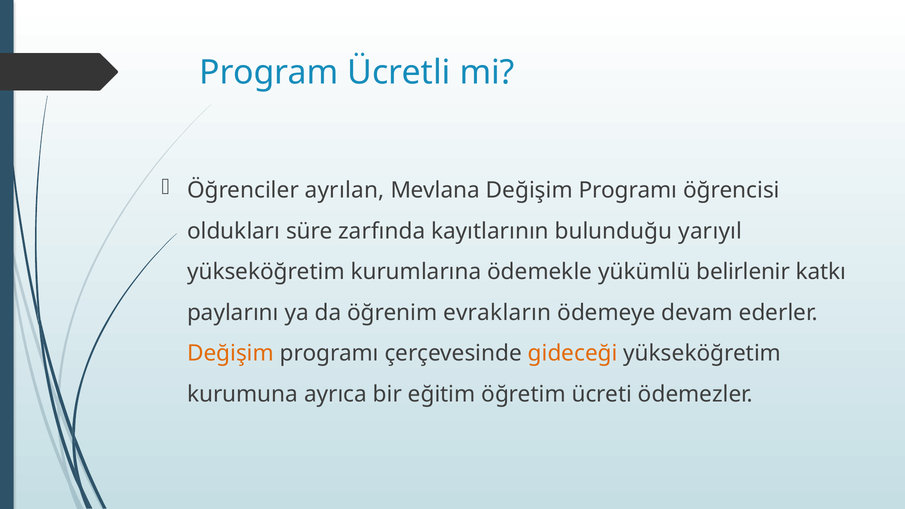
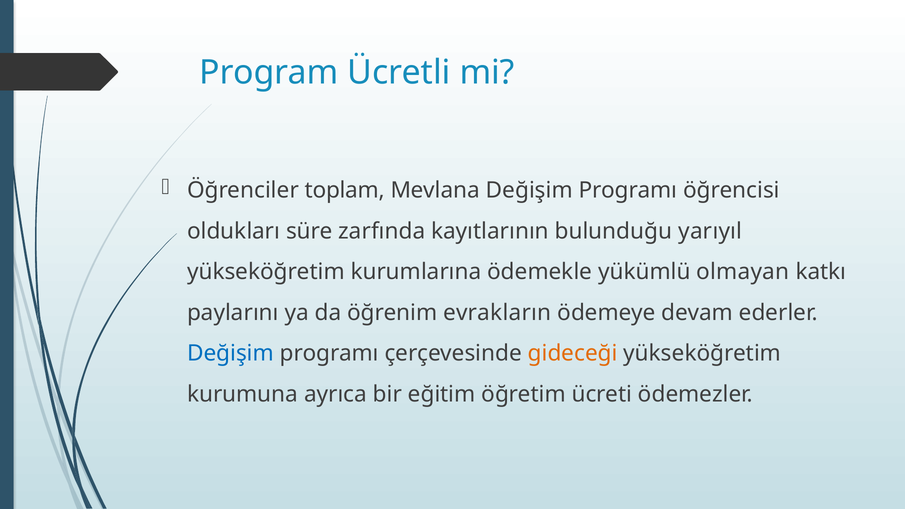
ayrılan: ayrılan -> toplam (345, 191)
belirlenir: belirlenir -> olmayan (743, 272)
Değişim colour: orange -> blue (230, 353)
